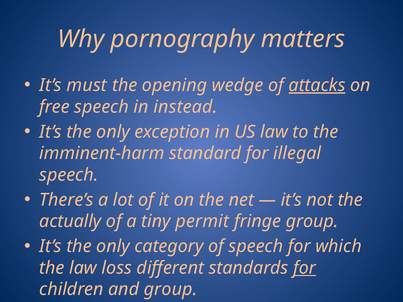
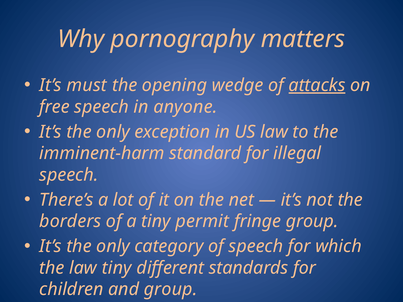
instead: instead -> anyone (185, 107)
actually: actually -> borders (70, 222)
law loss: loss -> tiny (117, 268)
for underline: present -> none (304, 268)
